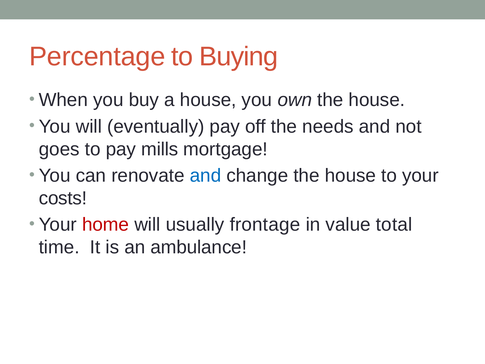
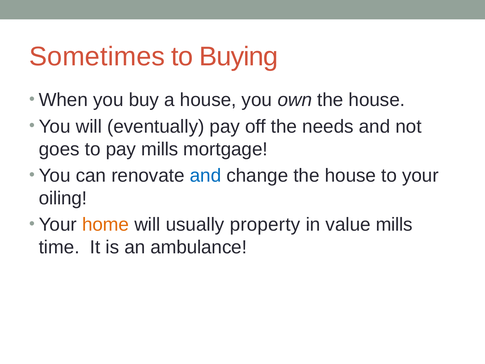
Percentage: Percentage -> Sometimes (97, 56)
costs: costs -> oiling (63, 198)
home colour: red -> orange (106, 225)
frontage: frontage -> property (265, 225)
value total: total -> mills (394, 225)
